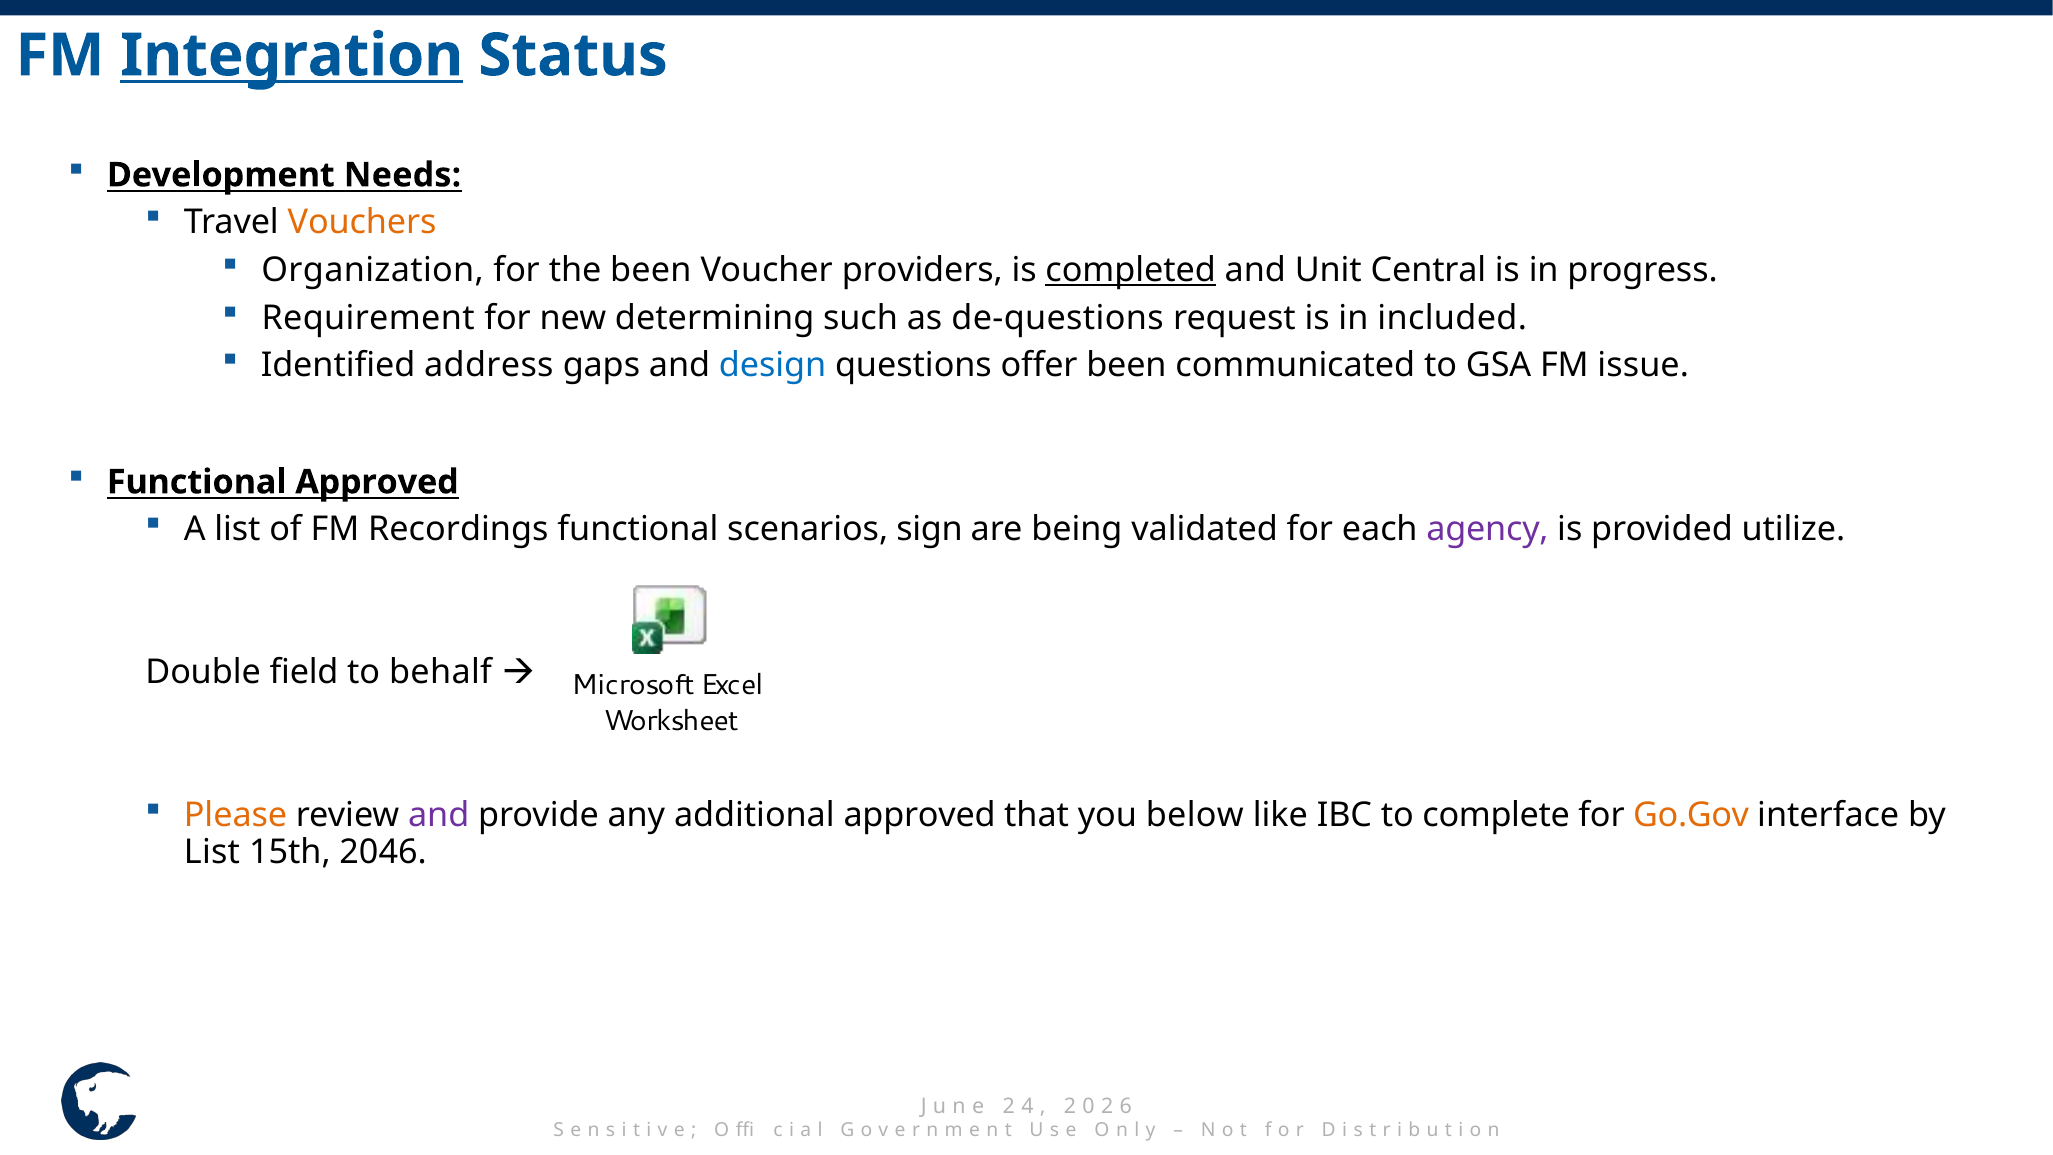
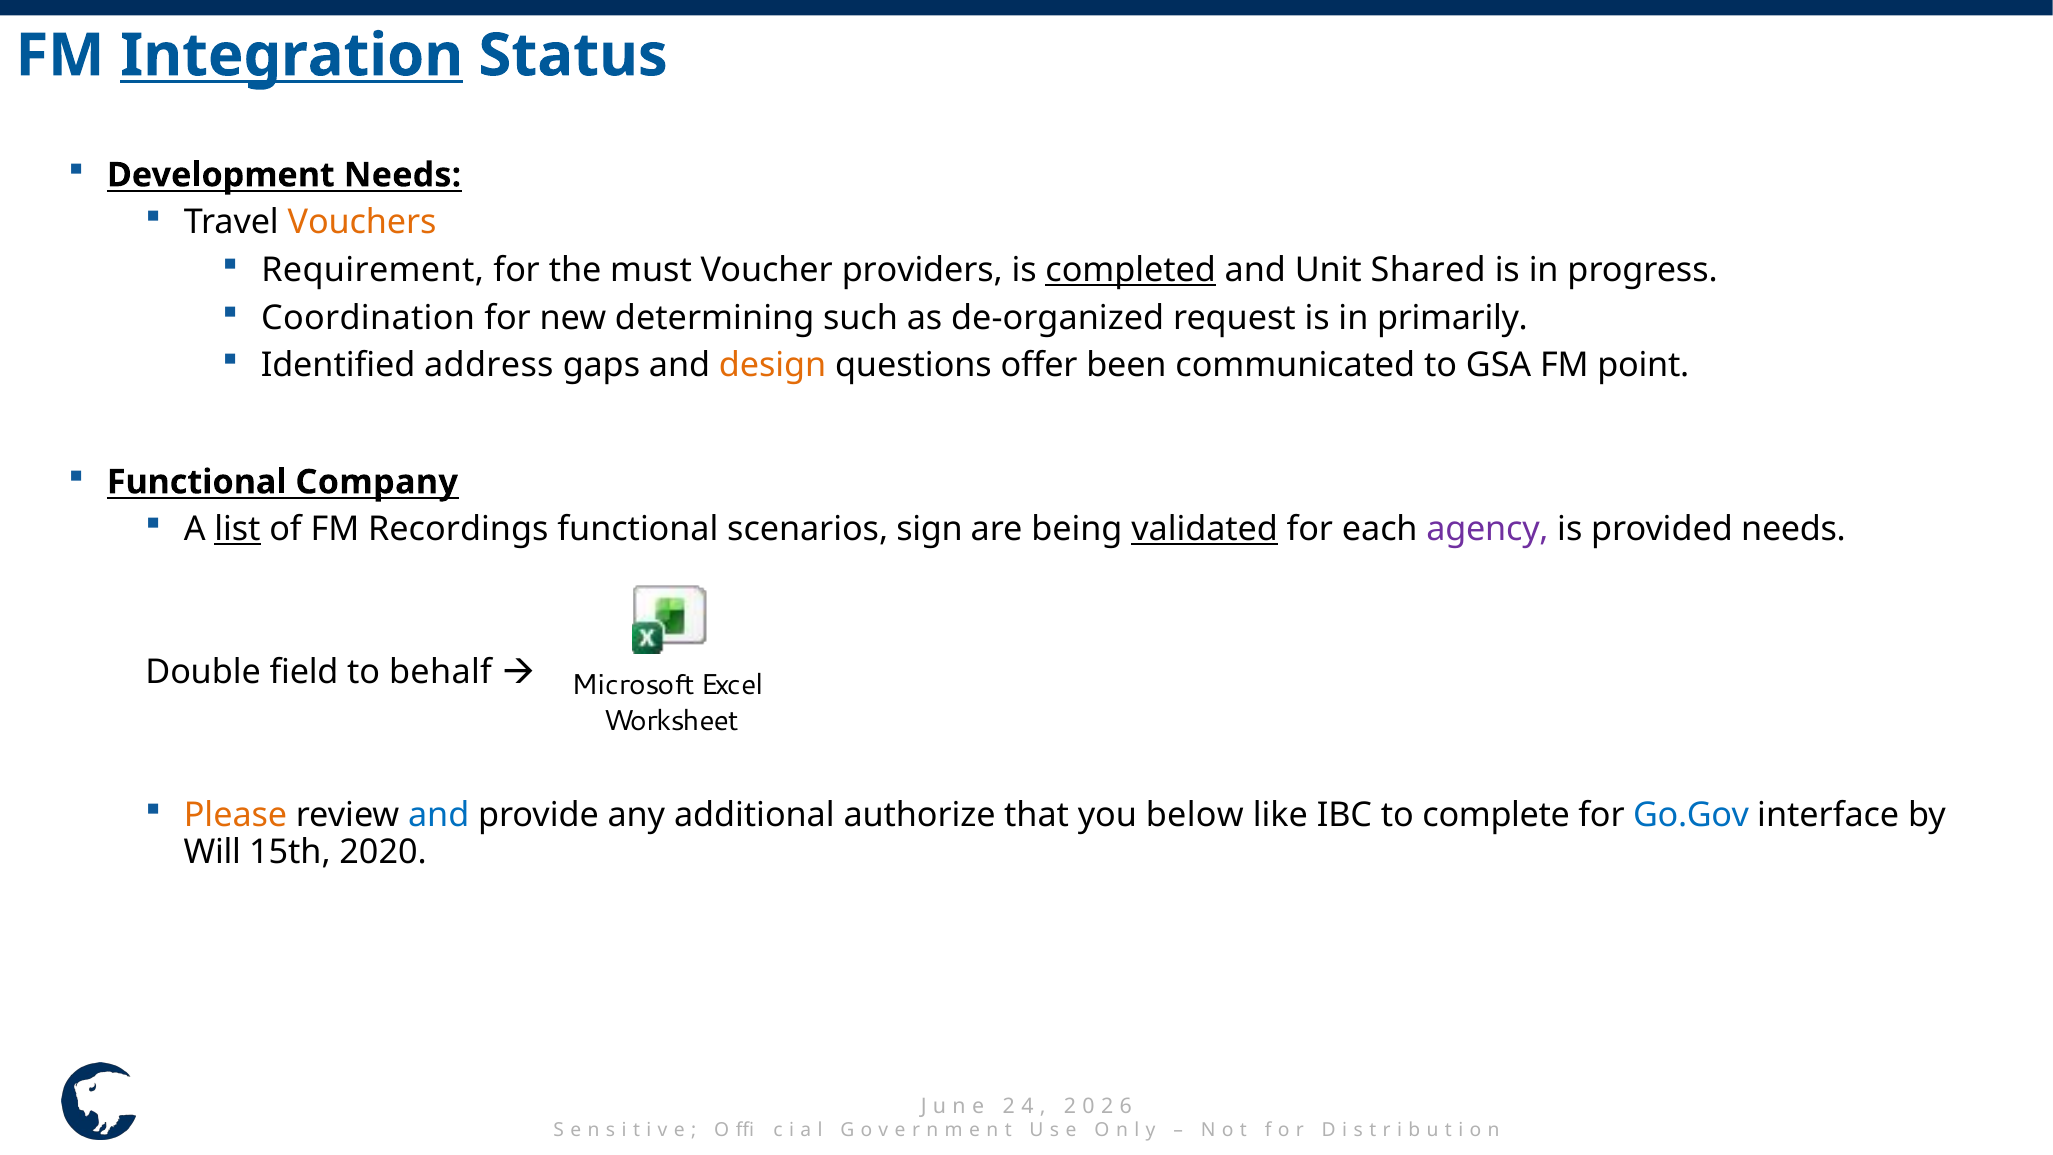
Organization: Organization -> Requirement (373, 270)
the been: been -> must (651, 270)
Central: Central -> Shared (1428, 270)
Requirement: Requirement -> Coordination (368, 318)
de-questions: de-questions -> de-organized (1058, 318)
included: included -> primarily (1453, 318)
design colour: blue -> orange (773, 365)
issue: issue -> point (1643, 365)
Functional Approved: Approved -> Company (377, 482)
list underline: none -> present (237, 530)
validated underline: none -> present (1205, 530)
provided utilize: utilize -> needs (1794, 530)
and colour: purple -> blue (439, 815)
additional approved: approved -> authorize (920, 815)
Go.Gov colour: orange -> blue (1691, 815)
List: List -> Will (212, 852)
2046: 2046 -> 2020 (383, 852)
